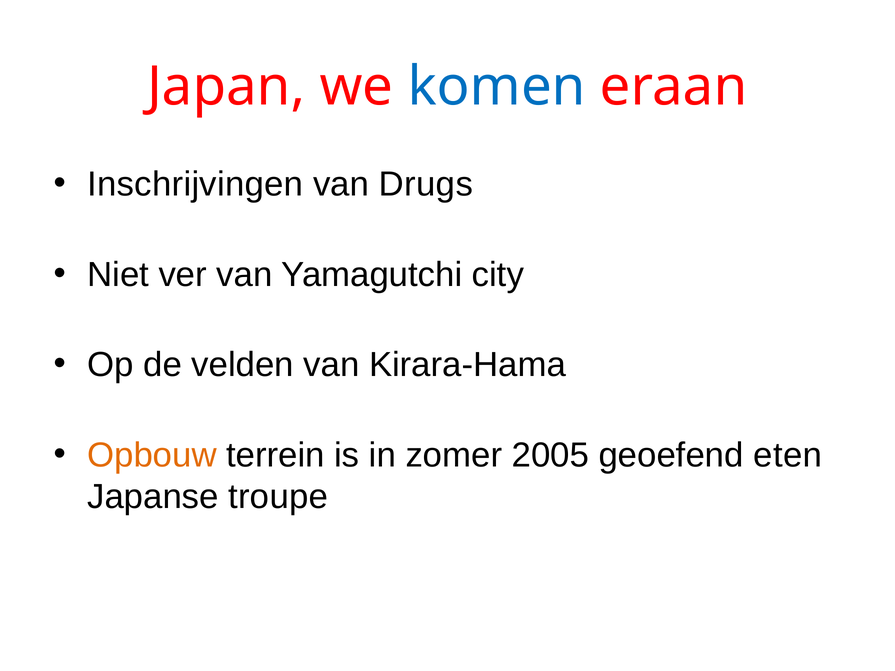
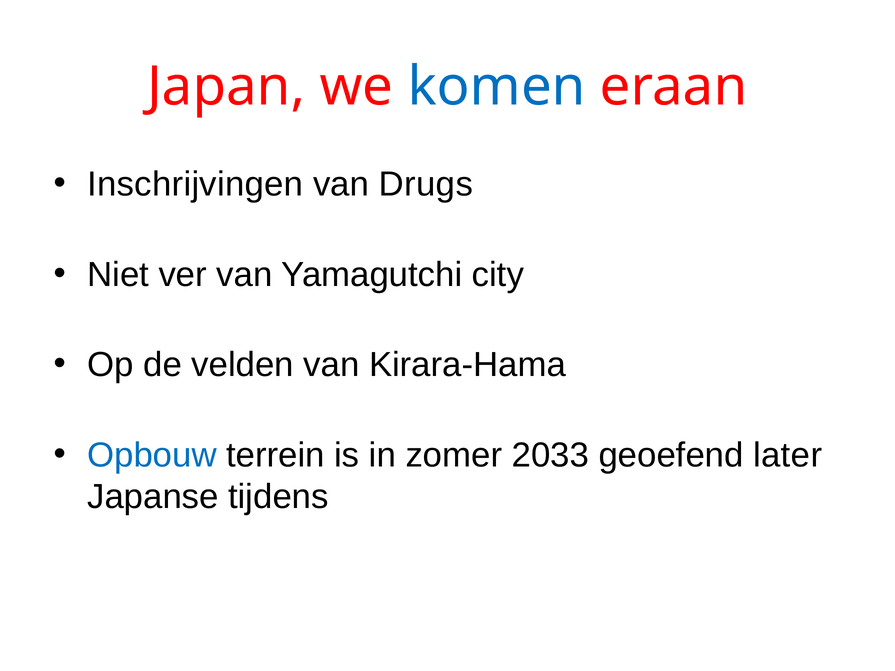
Opbouw colour: orange -> blue (152, 455)
2005: 2005 -> 2033 (550, 455)
eten: eten -> later (788, 455)
troupe: troupe -> tijdens (278, 497)
